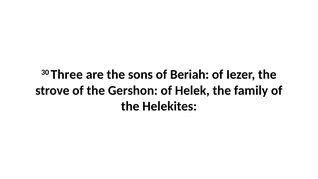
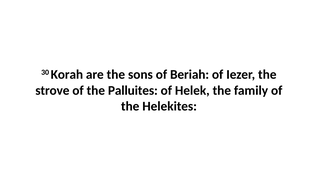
Three: Three -> Korah (67, 74)
Gershon: Gershon -> Palluites (133, 90)
